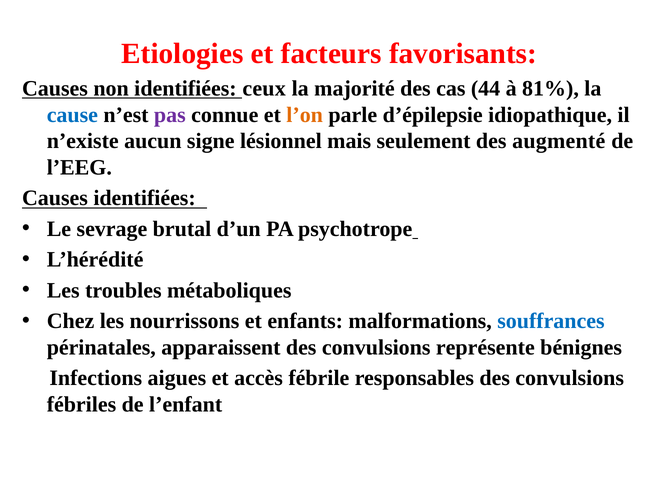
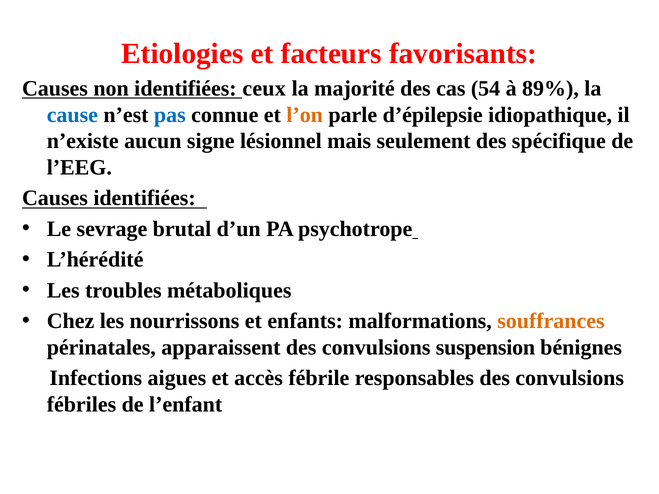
44: 44 -> 54 (486, 88)
81%: 81% -> 89% (551, 88)
pas colour: purple -> blue (170, 115)
augmenté: augmenté -> spécifique (559, 141)
souffrances colour: blue -> orange (551, 321)
représente: représente -> suspension (485, 348)
